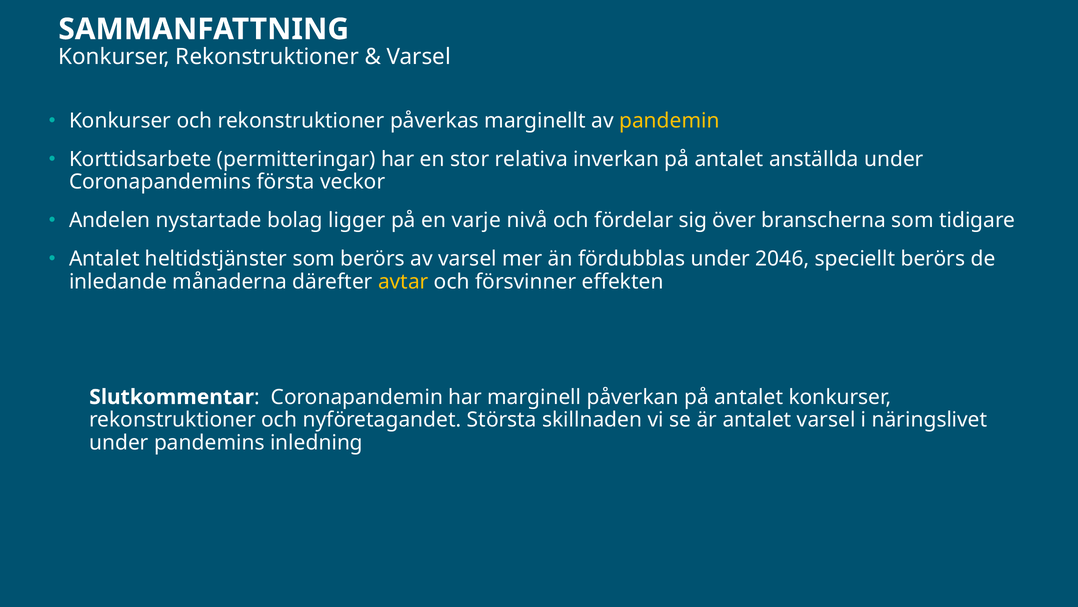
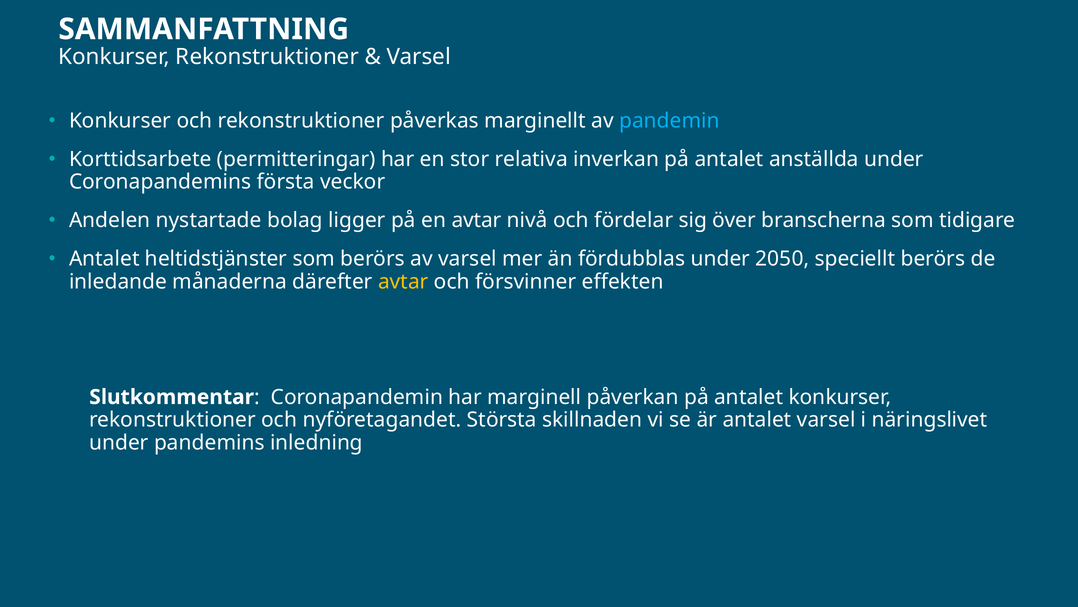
pandemin colour: yellow -> light blue (669, 121)
en varje: varje -> avtar (477, 220)
2046: 2046 -> 2050 (782, 259)
